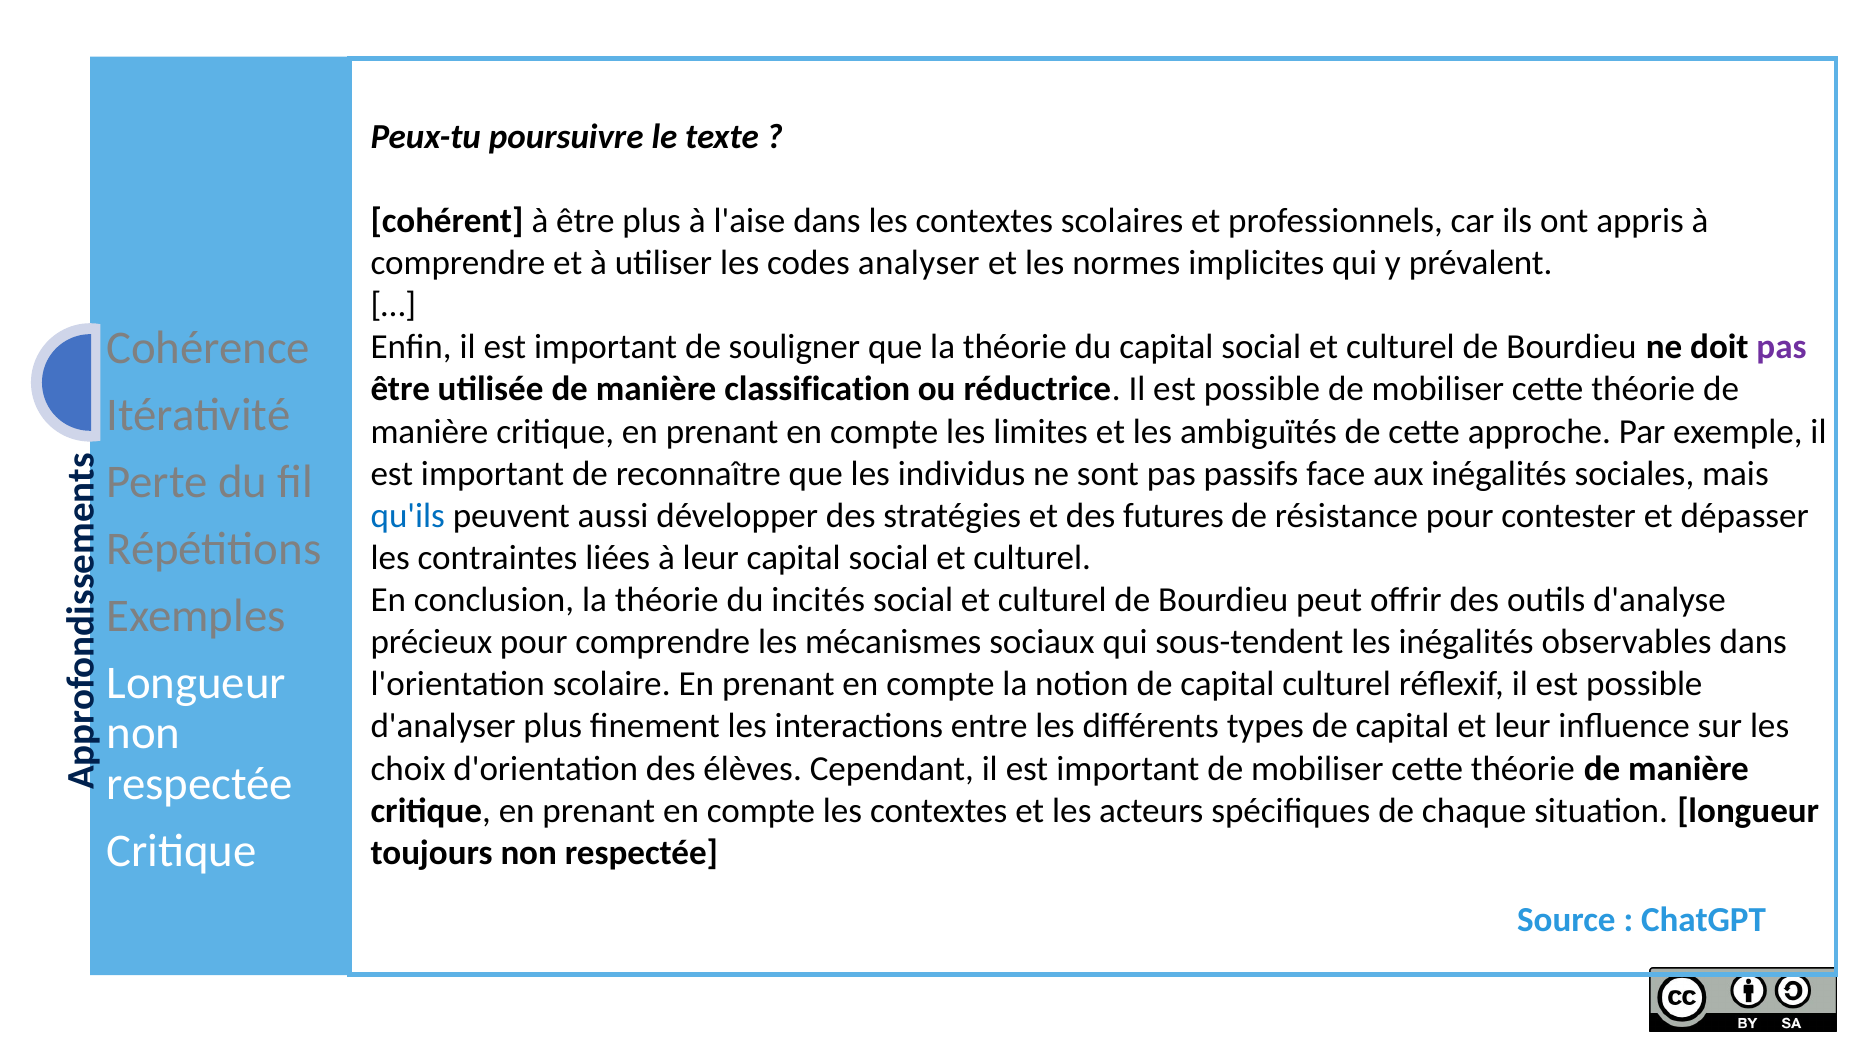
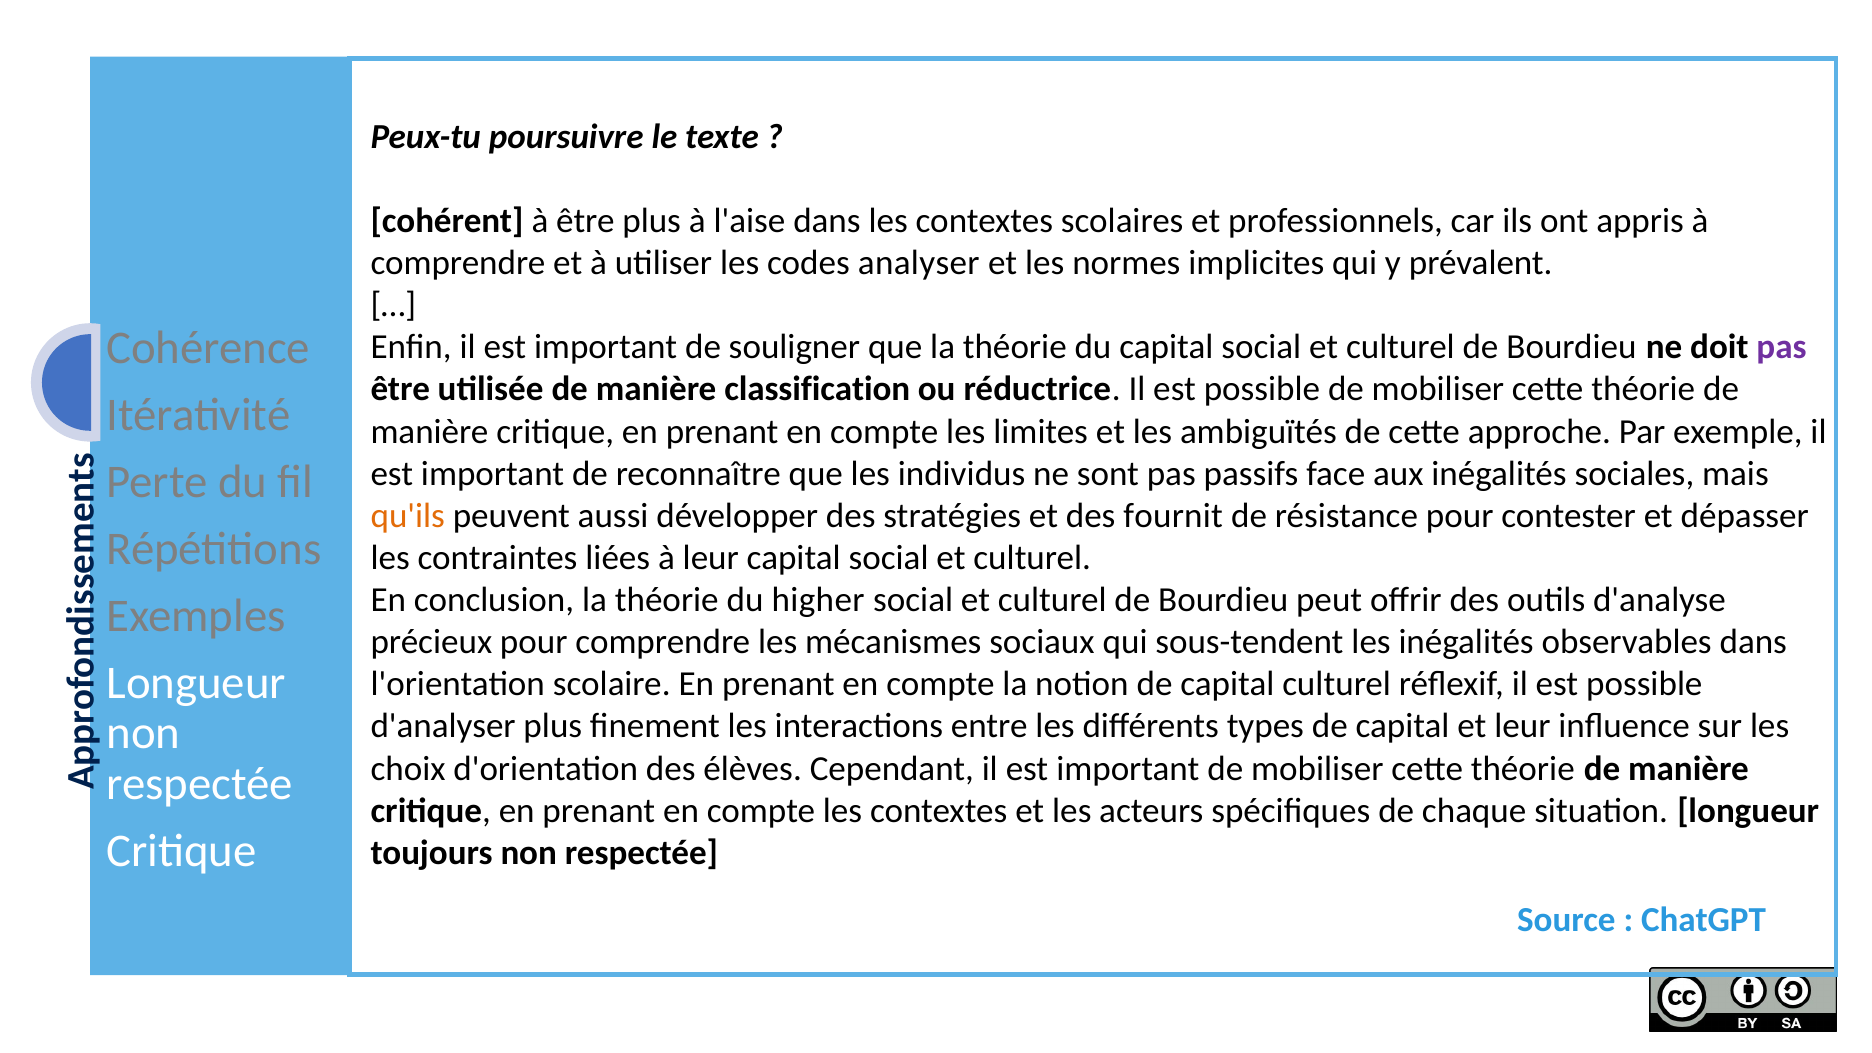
qu'ils colour: blue -> orange (408, 516)
futures: futures -> fournit (1173, 516)
incités: incités -> higher (818, 600)
